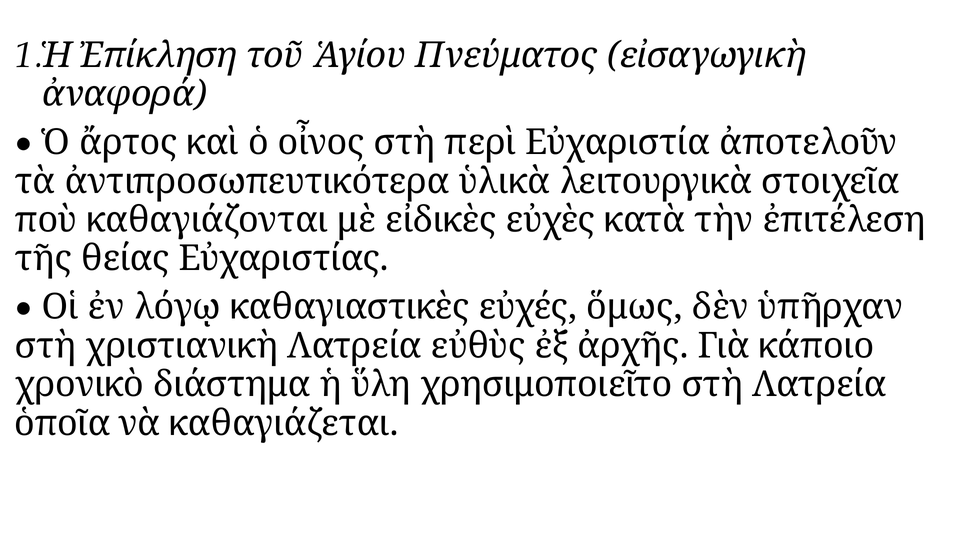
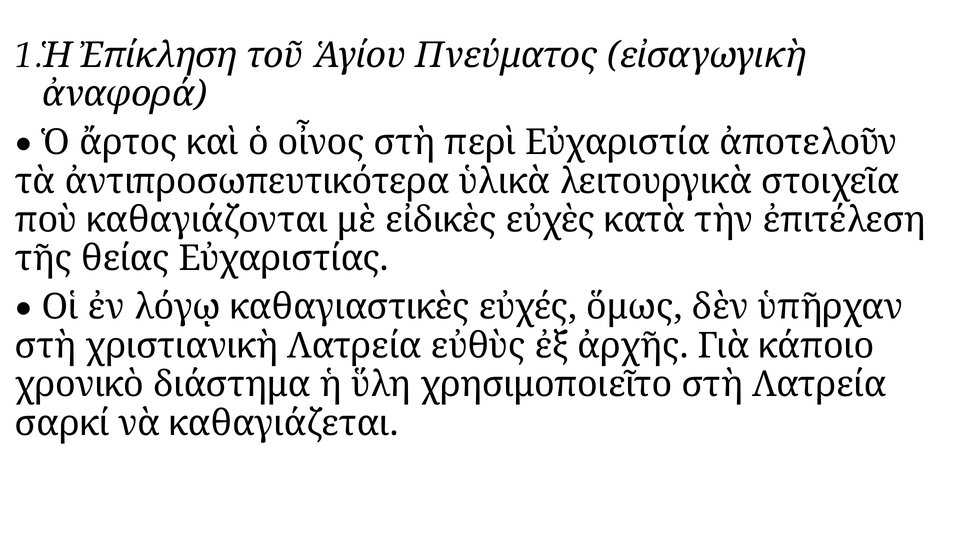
ὁποῖα: ὁποῖα -> σαρκί (62, 423)
